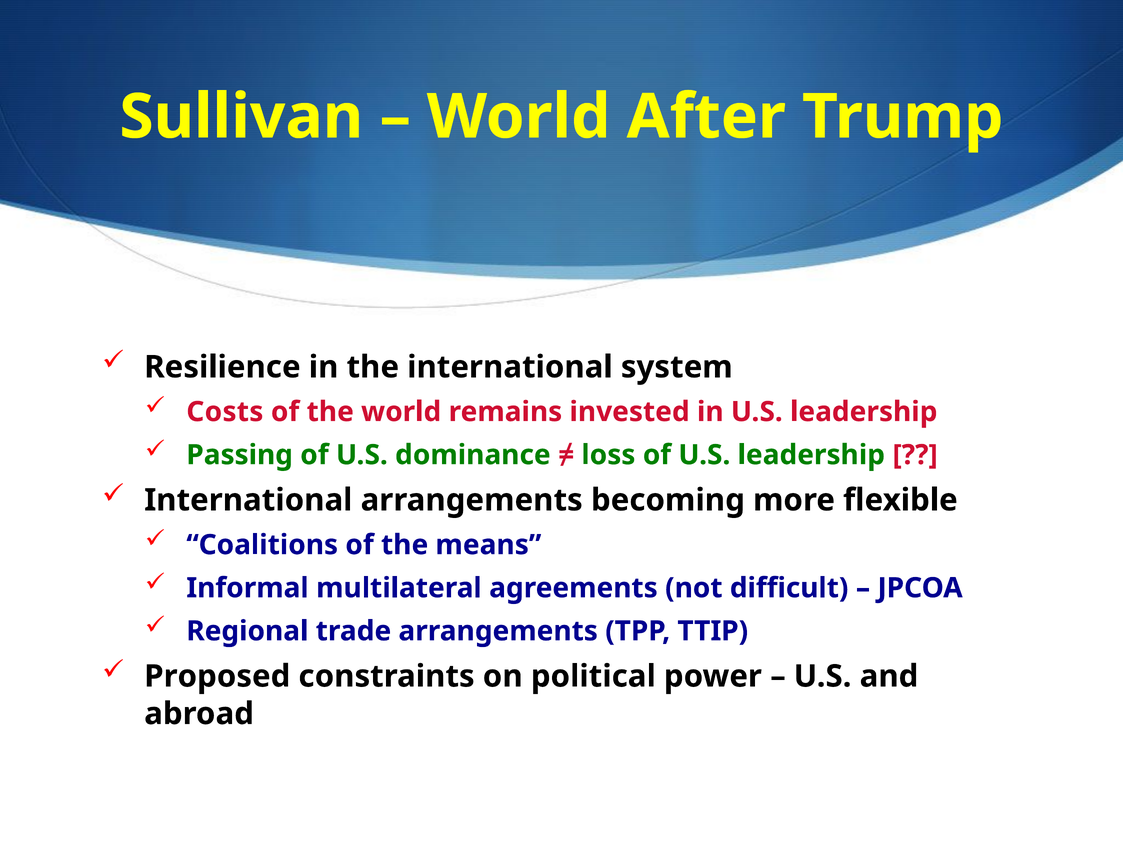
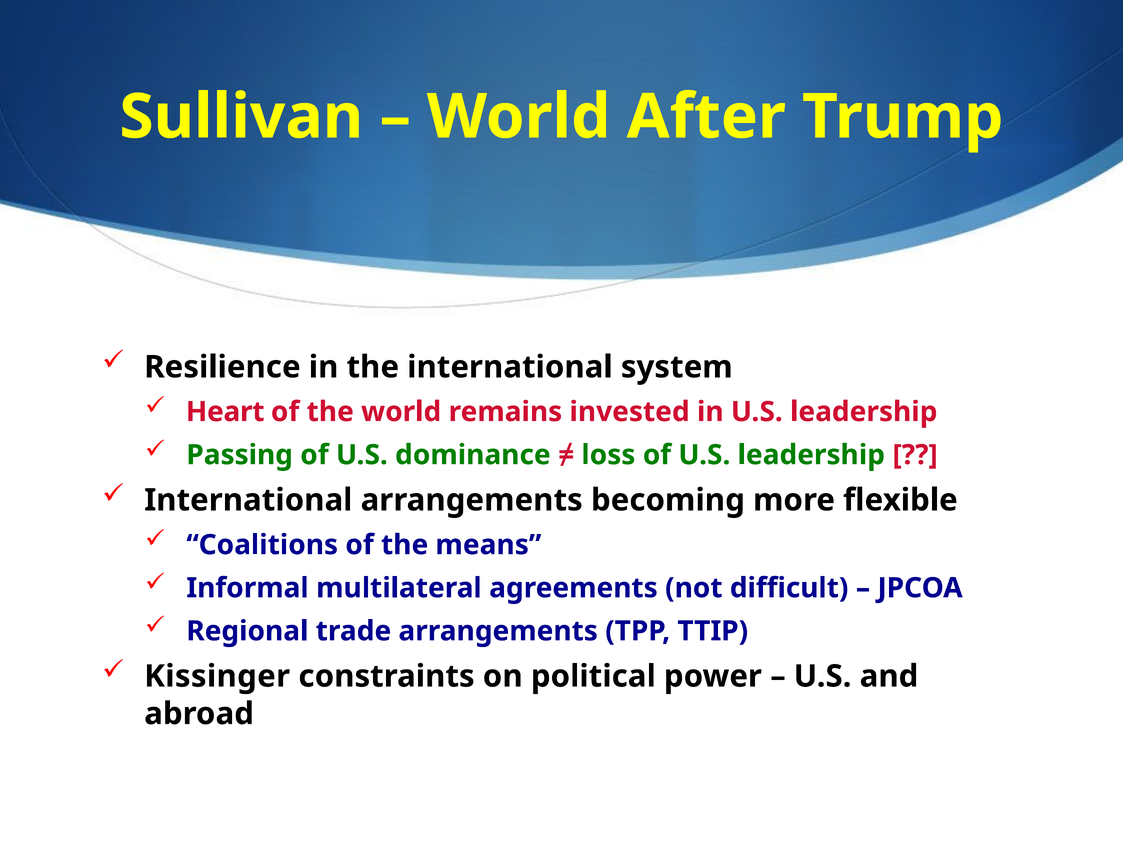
Costs: Costs -> Heart (225, 411)
Proposed: Proposed -> Kissinger (217, 676)
